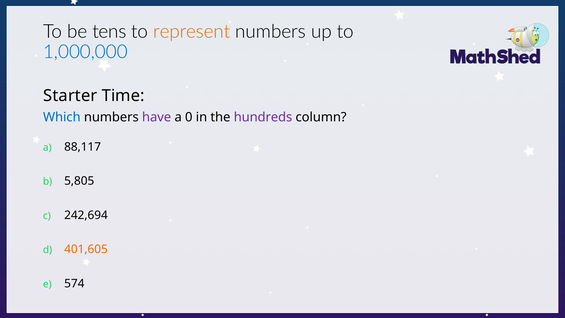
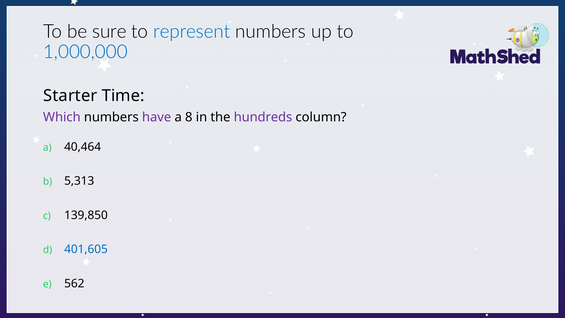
tens: tens -> sure (109, 32)
represent colour: orange -> blue (192, 32)
Which colour: blue -> purple (62, 117)
0: 0 -> 8 (189, 117)
88,117: 88,117 -> 40,464 (83, 147)
5,805: 5,805 -> 5,313 (79, 181)
242,694: 242,694 -> 139,850 (86, 215)
401,605 colour: orange -> blue (86, 249)
574: 574 -> 562 (74, 283)
